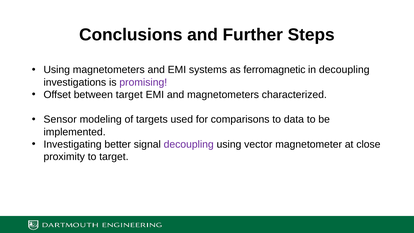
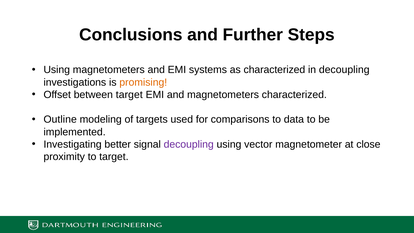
as ferromagnetic: ferromagnetic -> characterized (274, 70)
promising colour: purple -> orange (143, 82)
Sensor: Sensor -> Outline (60, 119)
